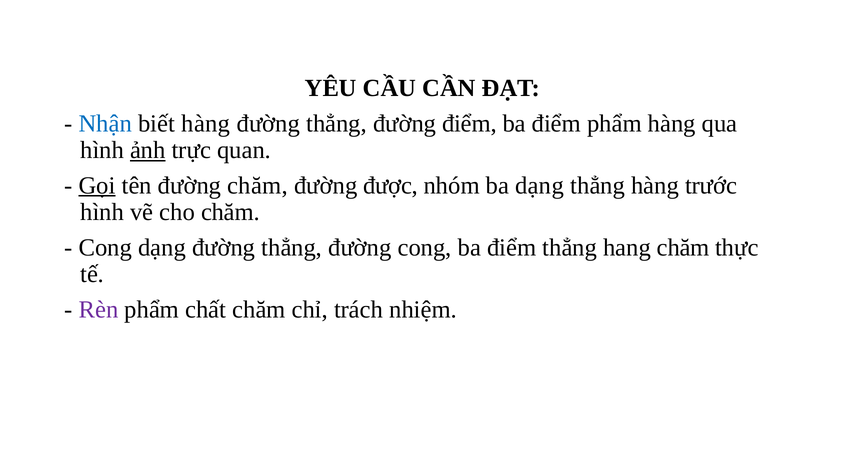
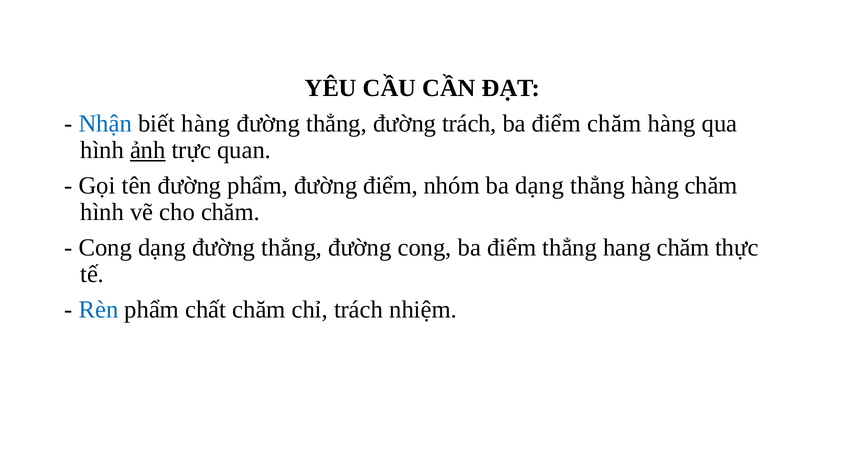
đường điểm: điểm -> trách (469, 123)
điểm phẩm: phẩm -> chăm (614, 123)
Gọi underline: present -> none (97, 186)
đường chăm: chăm -> phẩm (258, 186)
đường được: được -> điểm (391, 186)
hàng trước: trước -> chăm (711, 186)
Rèn colour: purple -> blue (99, 310)
